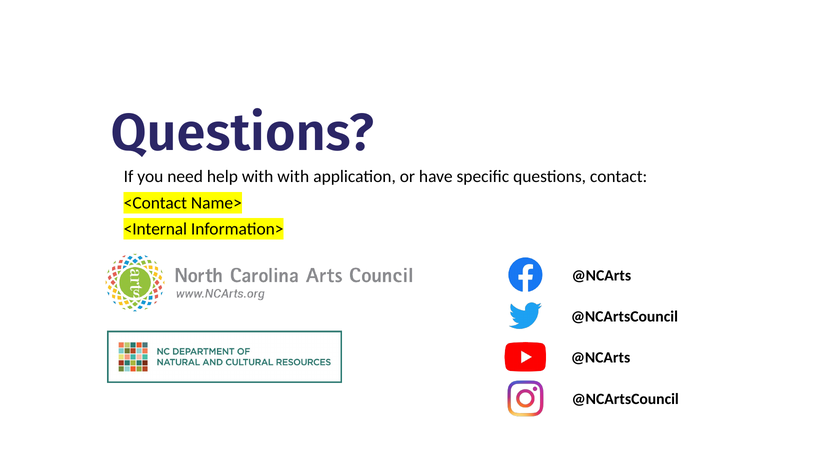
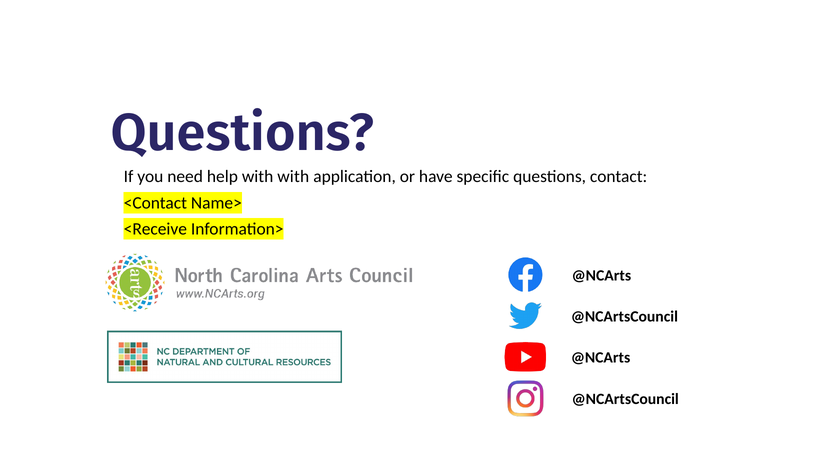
<Internal: <Internal -> <Receive (155, 229)
